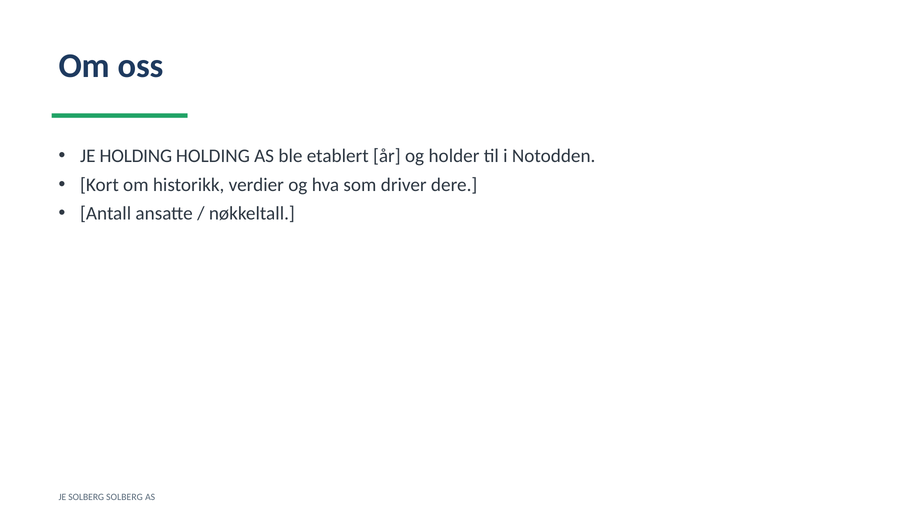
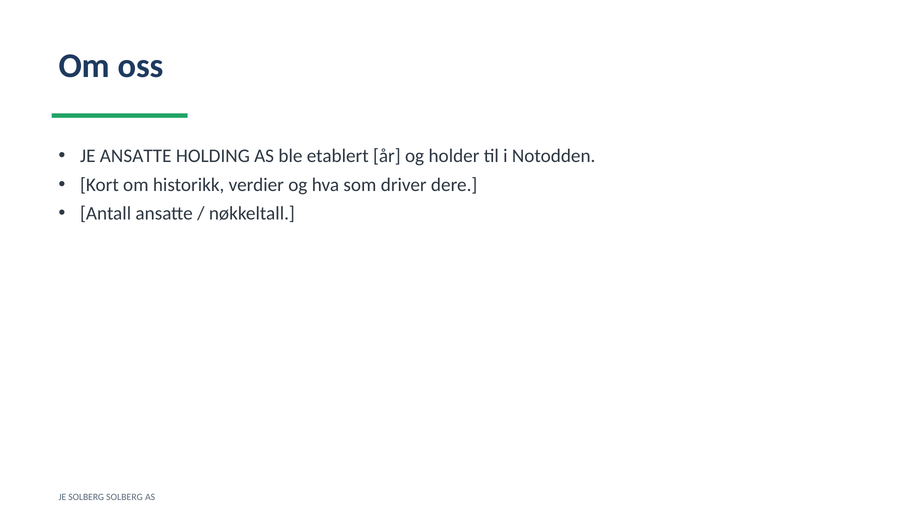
JE HOLDING: HOLDING -> ANSATTE (136, 156)
